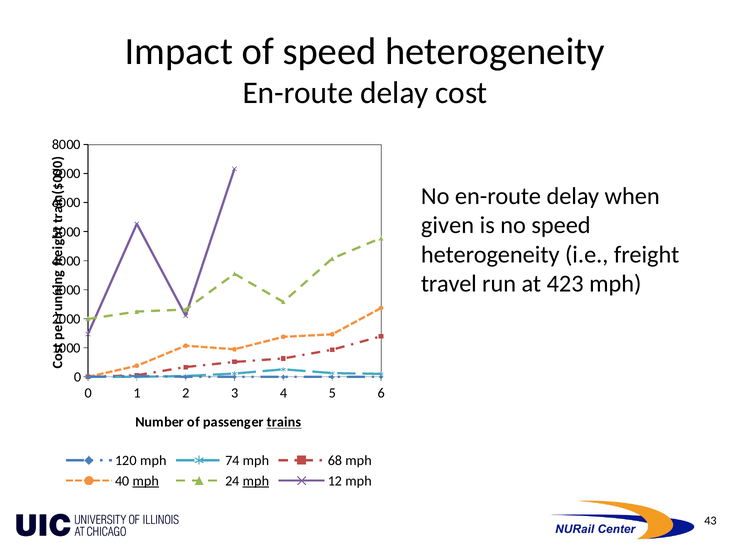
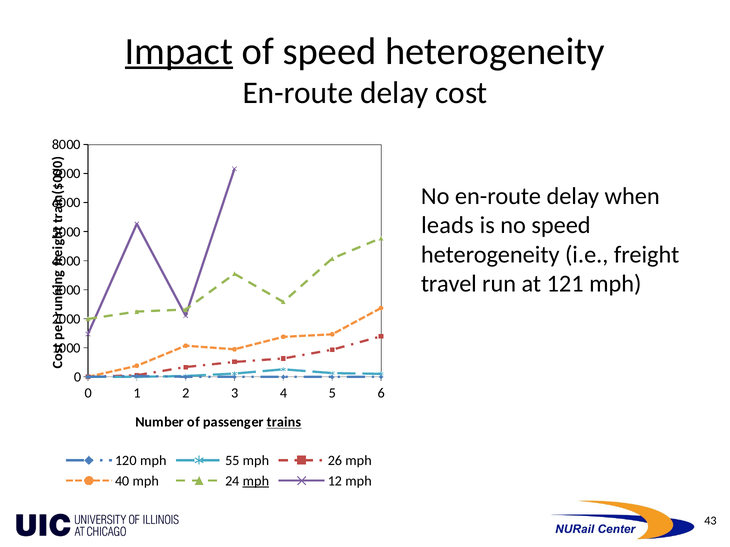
Impact underline: none -> present (179, 51)
given: given -> leads (447, 226)
423: 423 -> 121 (565, 284)
74: 74 -> 55 (232, 461)
68: 68 -> 26 (335, 461)
mph underline: present -> none (146, 481)
